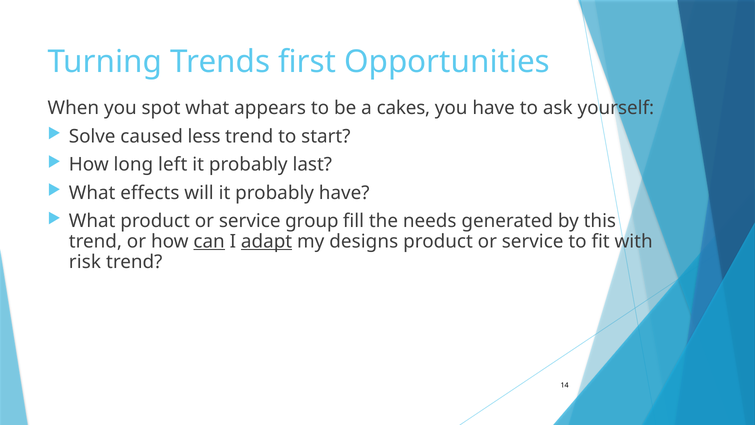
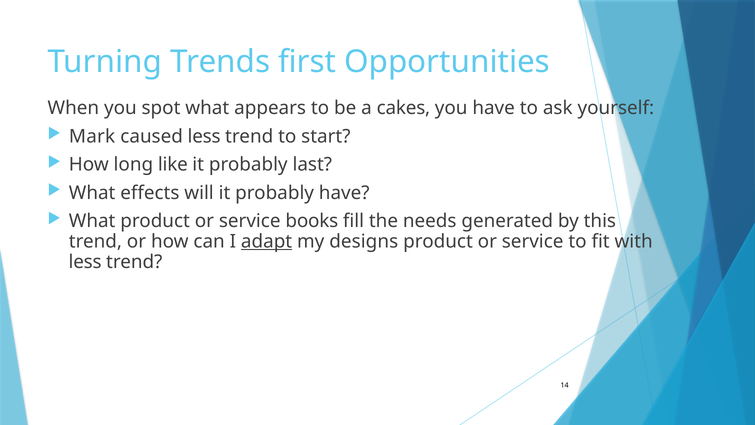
Solve: Solve -> Mark (92, 136)
left: left -> like (173, 164)
group: group -> books (312, 221)
can underline: present -> none (209, 241)
risk: risk -> less (85, 262)
